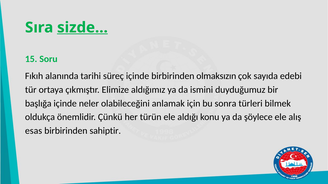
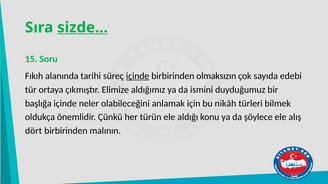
içinde underline: none -> present (138, 76)
sonra: sonra -> nikâh (225, 104)
esas: esas -> dört (34, 131)
sahiptir: sahiptir -> malının (105, 131)
